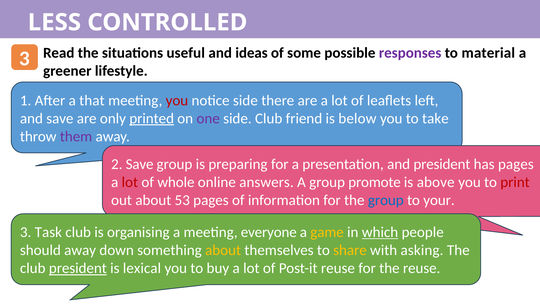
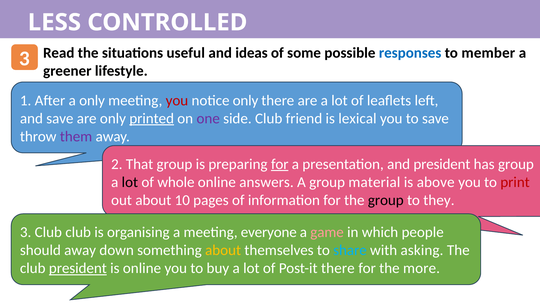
responses colour: purple -> blue (410, 53)
material: material -> member (488, 53)
a that: that -> only (92, 100)
notice side: side -> only (246, 100)
below: below -> lexical (357, 118)
to take: take -> save (435, 118)
2 Save: Save -> That (140, 164)
for underline: none -> present (280, 164)
has pages: pages -> group (516, 164)
lot colour: red -> black (130, 182)
promote: promote -> material (374, 182)
53: 53 -> 10 (182, 200)
group colour: blue -> black (386, 200)
your: your -> they (439, 200)
3 Task: Task -> Club (48, 232)
game colour: yellow -> pink (327, 232)
which underline: present -> none (380, 232)
share colour: yellow -> light blue (350, 250)
is lexical: lexical -> online (142, 268)
Post-it reuse: reuse -> there (338, 268)
the reuse: reuse -> more (422, 268)
